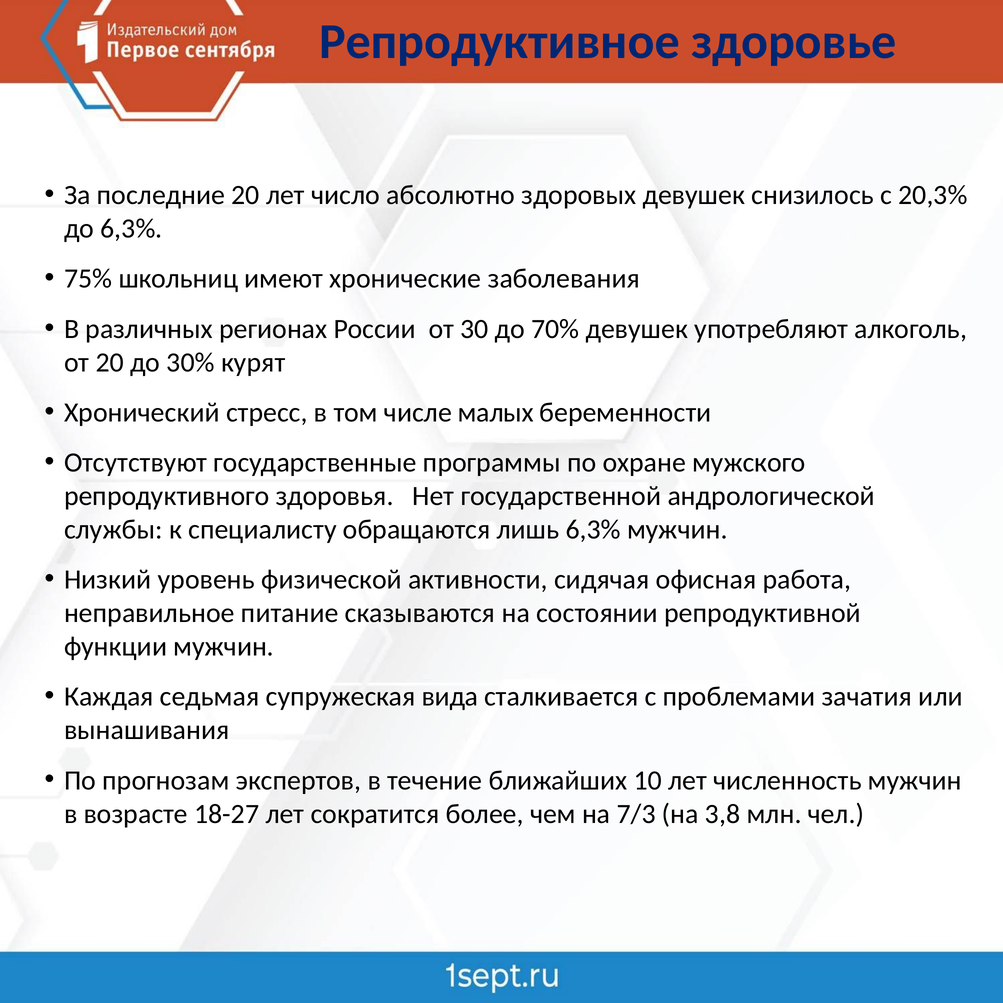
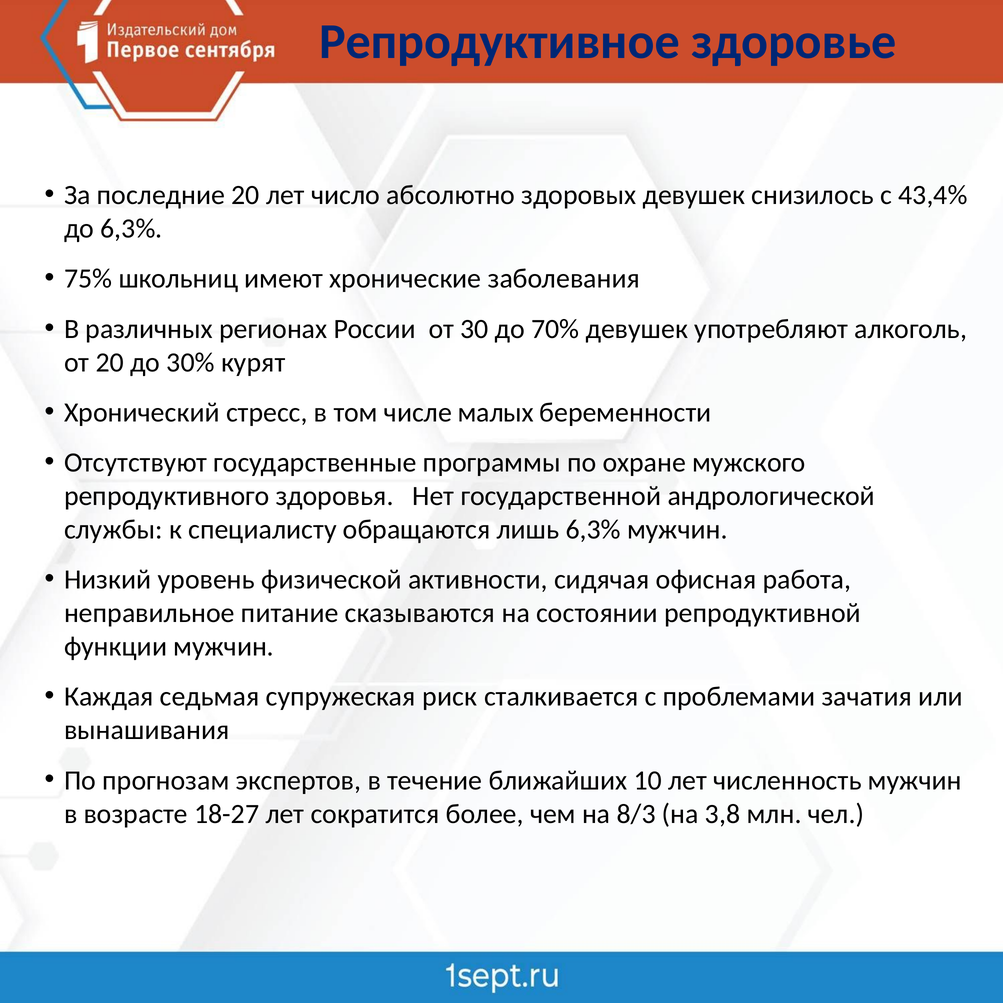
20,3%: 20,3% -> 43,4% (933, 195)
вида: вида -> риск (450, 697)
7/3: 7/3 -> 8/3 (636, 814)
